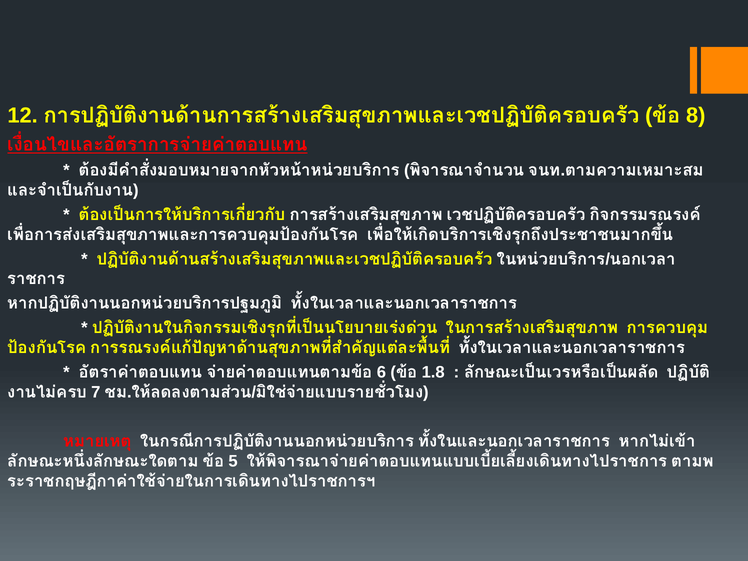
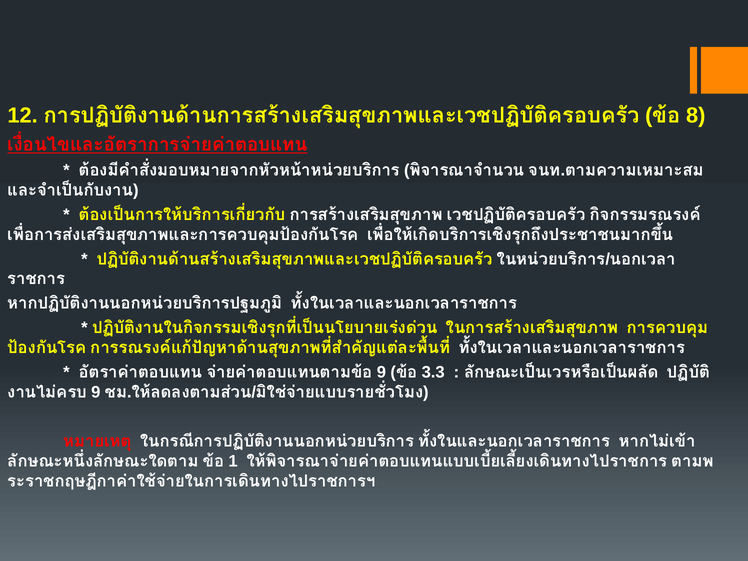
6: 6 -> 9 (381, 372)
1.8: 1.8 -> 3.3 (433, 372)
7: 7 -> 9 (96, 392)
5: 5 -> 1 (233, 461)
